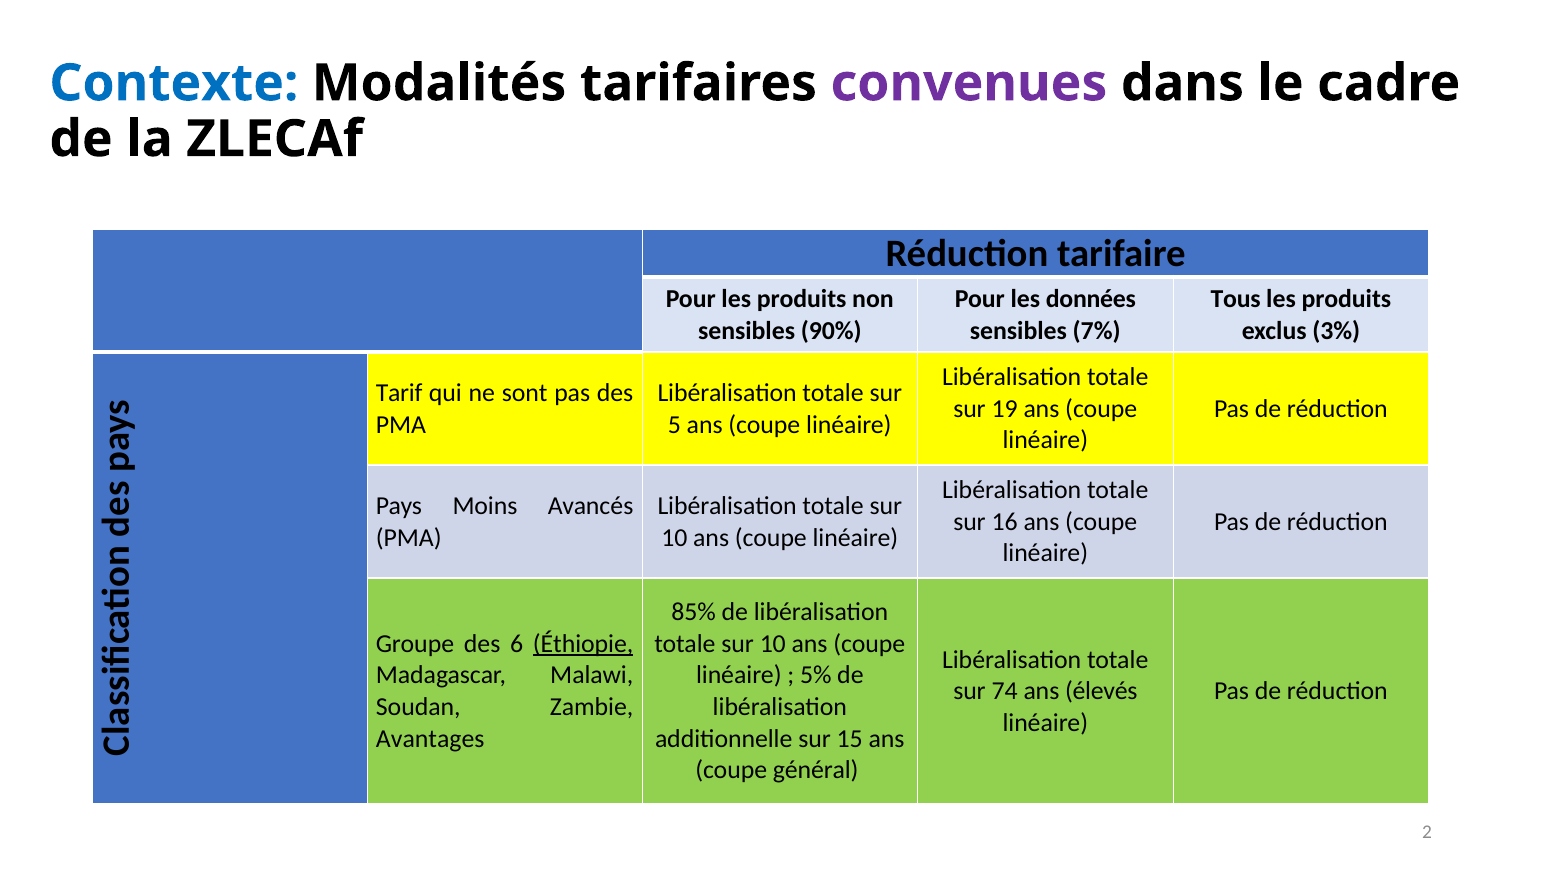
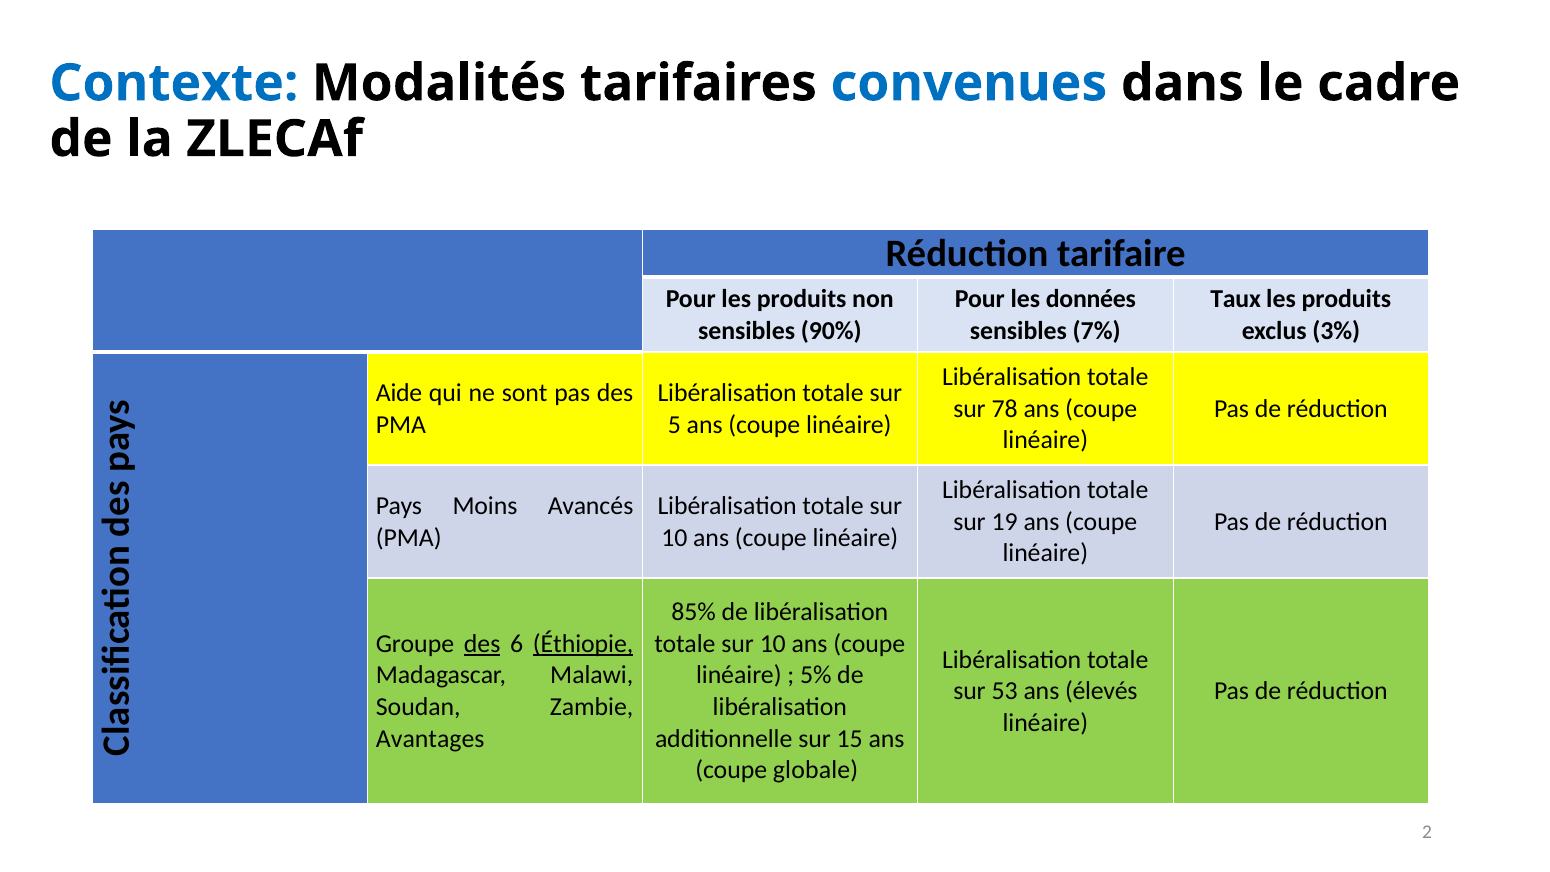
convenues colour: purple -> blue (969, 83)
Tous: Tous -> Taux (1236, 299)
19: 19 -> 78 (1005, 409)
Tarif: Tarif -> Aide (399, 393)
16: 16 -> 19 (1005, 522)
des underline: none -> present (482, 644)
74: 74 -> 53 (1005, 691)
général: général -> globale (816, 770)
